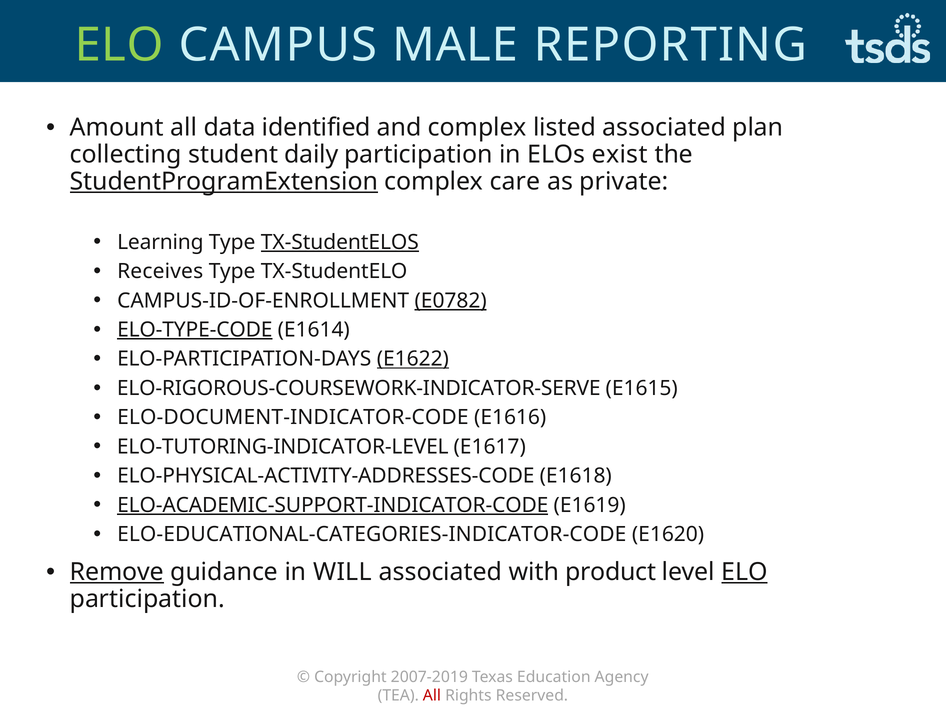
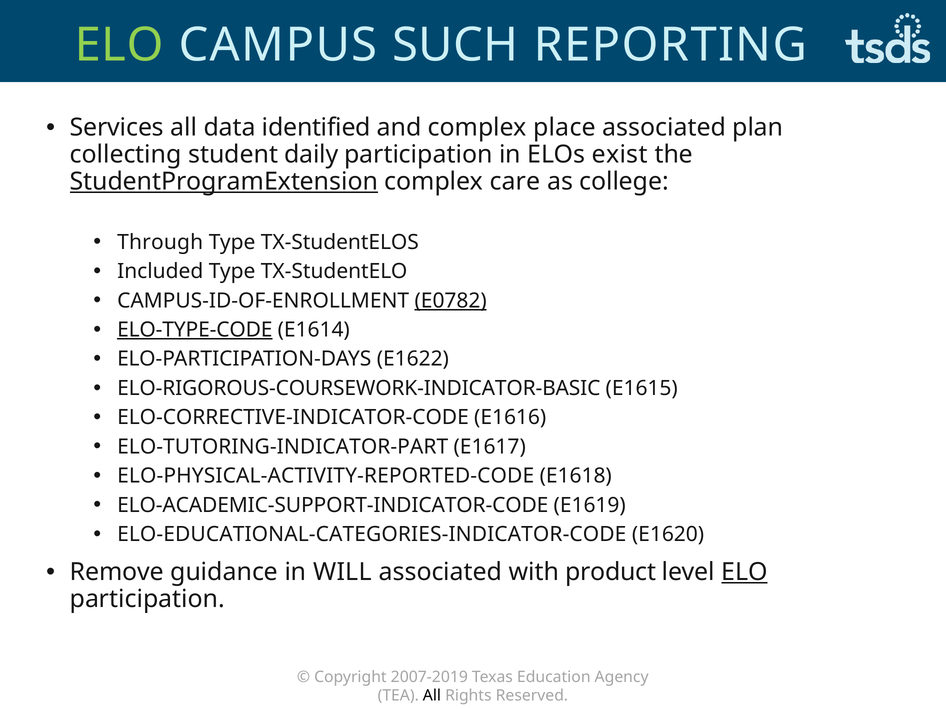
MALE: MALE -> SUCH (455, 45)
Amount: Amount -> Services (117, 128)
listed: listed -> place (564, 128)
private: private -> college (624, 182)
Learning: Learning -> Through (160, 242)
TX-StudentELOS underline: present -> none (340, 242)
Receives: Receives -> Included (160, 272)
E1622 underline: present -> none (413, 359)
ELO-RIGOROUS-COURSEWORK-INDICATOR-SERVE: ELO-RIGOROUS-COURSEWORK-INDICATOR-SERVE -> ELO-RIGOROUS-COURSEWORK-INDICATOR-BASIC (359, 389)
ELO-DOCUMENT-INDICATOR-CODE: ELO-DOCUMENT-INDICATOR-CODE -> ELO-CORRECTIVE-INDICATOR-CODE (293, 418)
ELO-TUTORING-INDICATOR-LEVEL: ELO-TUTORING-INDICATOR-LEVEL -> ELO-TUTORING-INDICATOR-PART (283, 447)
ELO-PHYSICAL-ACTIVITY-ADDRESSES-CODE: ELO-PHYSICAL-ACTIVITY-ADDRESSES-CODE -> ELO-PHYSICAL-ACTIVITY-REPORTED-CODE (326, 476)
ELO-ACADEMIC-SUPPORT-INDICATOR-CODE underline: present -> none (333, 505)
Remove underline: present -> none (117, 573)
All colour: red -> black (432, 696)
